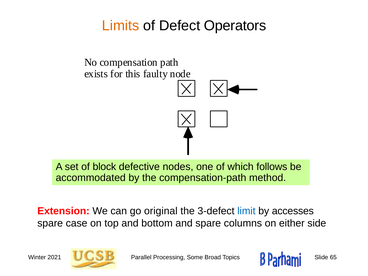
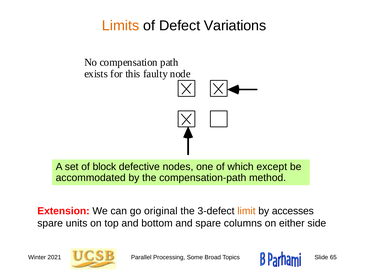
Operators: Operators -> Variations (235, 26)
follows: follows -> except (272, 167)
limit colour: blue -> orange (246, 211)
case: case -> units (77, 223)
